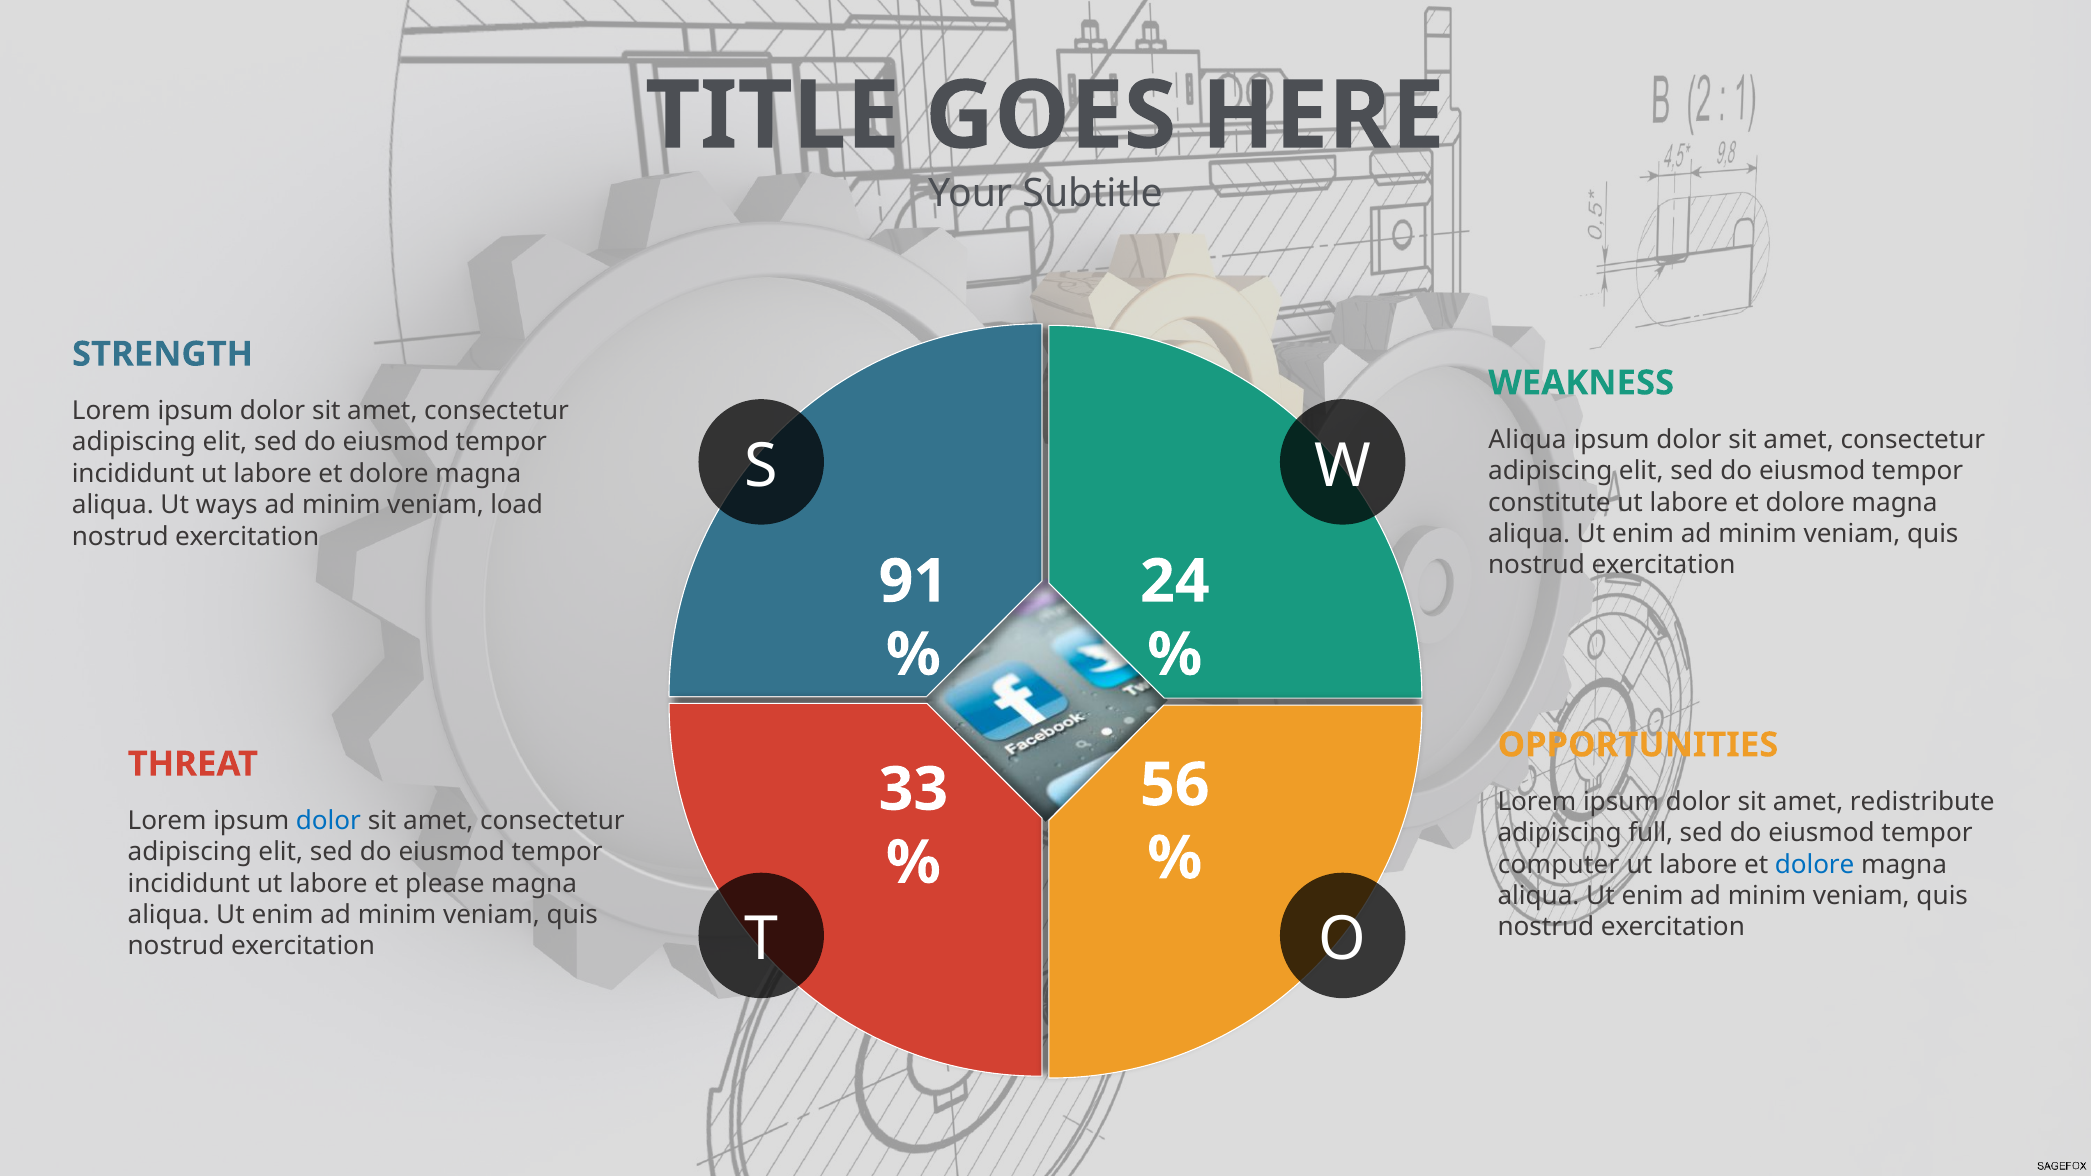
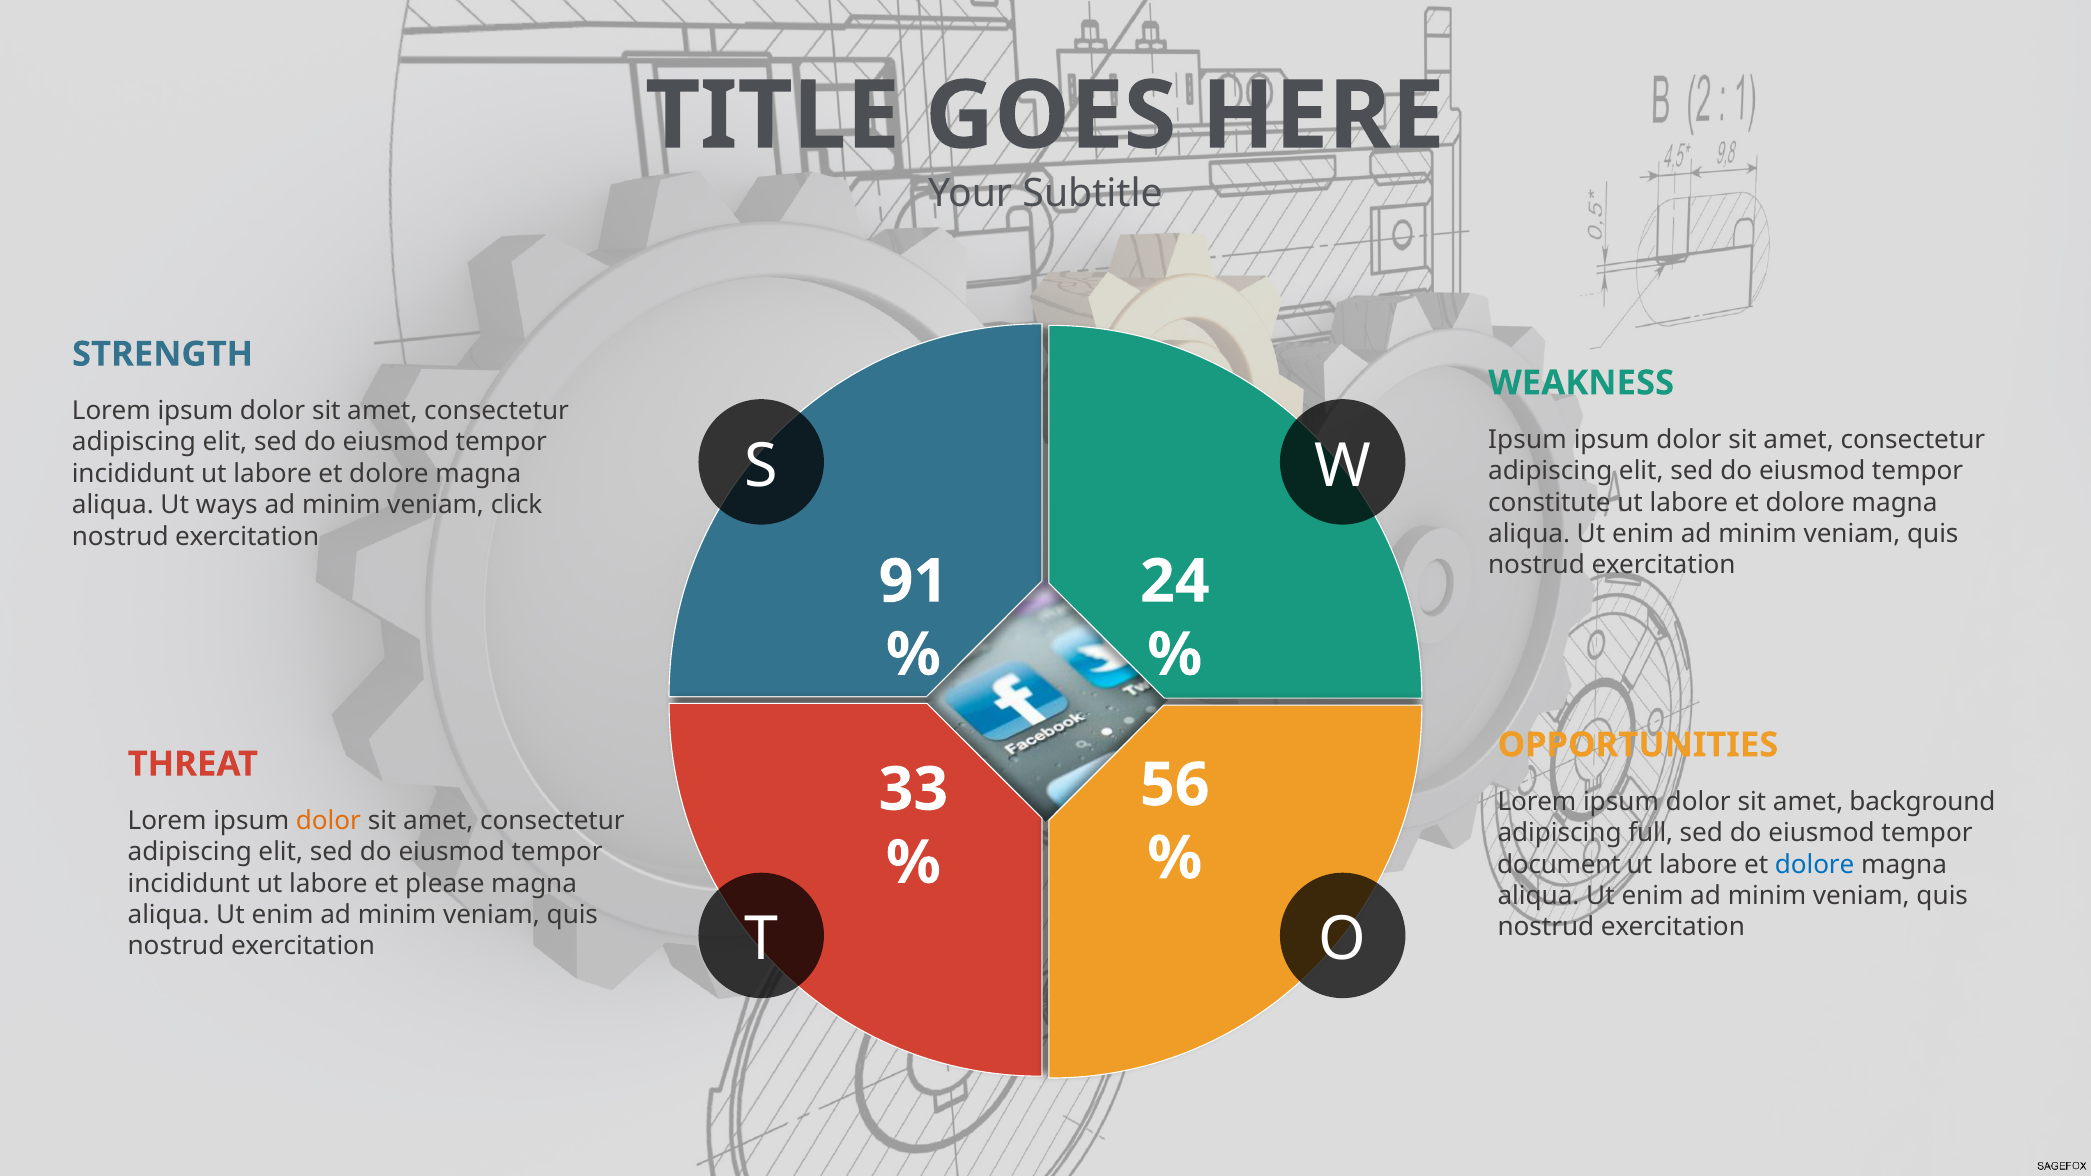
Aliqua: Aliqua -> Ipsum (1528, 440)
load: load -> click (517, 505)
redistribute: redistribute -> background (1922, 802)
dolor colour: blue -> orange (328, 821)
computer: computer -> document (1559, 865)
